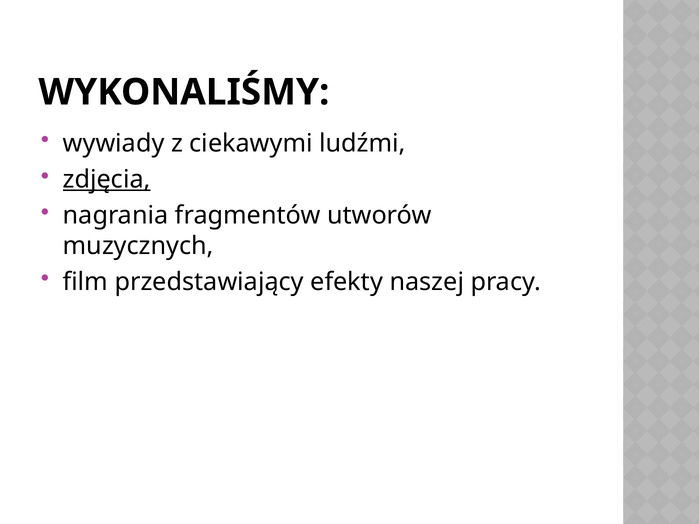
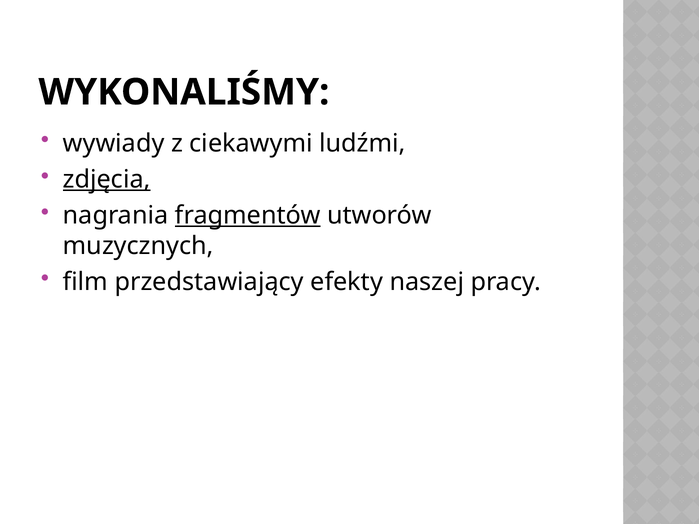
fragmentów underline: none -> present (248, 216)
